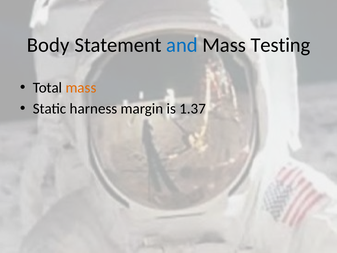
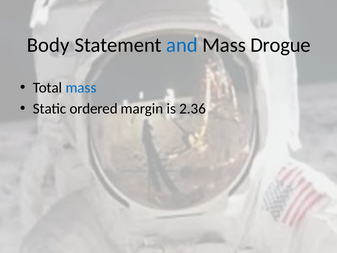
Testing: Testing -> Drogue (280, 45)
mass colour: orange -> blue (81, 88)
harness: harness -> ordered (94, 109)
1.37: 1.37 -> 2.36 (193, 109)
